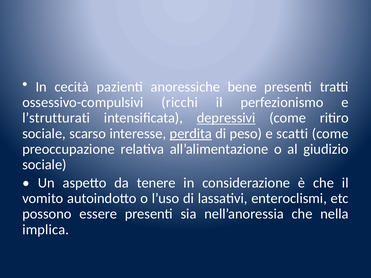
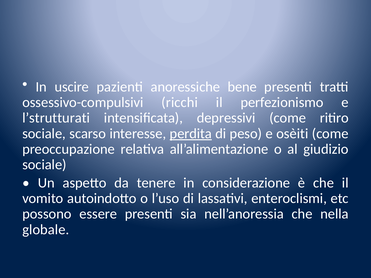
cecità: cecità -> uscire (72, 87)
depressivi underline: present -> none (226, 118)
scatti: scatti -> osèiti (292, 134)
implica: implica -> globale (46, 230)
